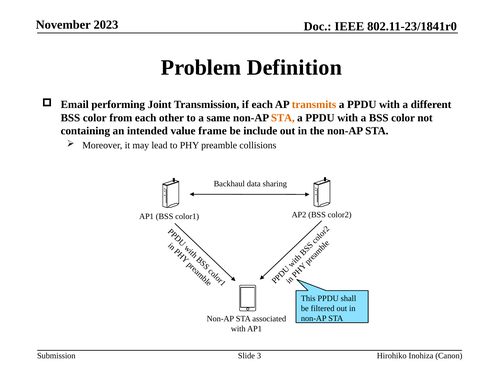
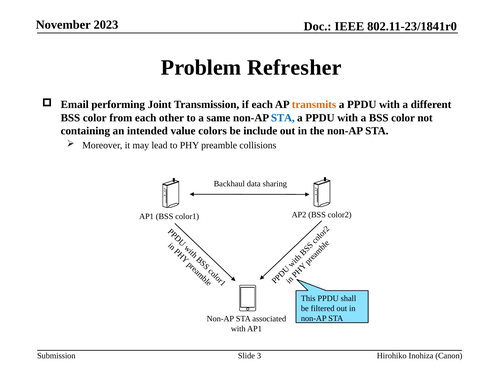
Definition: Definition -> Refresher (294, 68)
STA colour: orange -> blue (283, 118)
frame: frame -> colors (213, 131)
